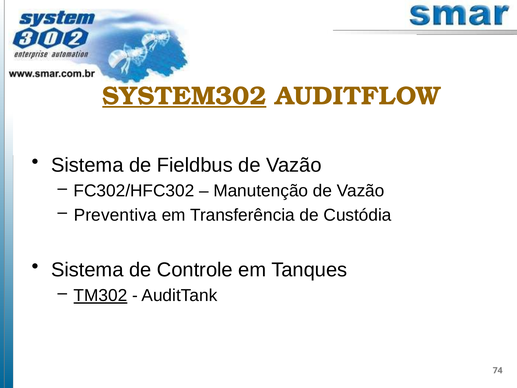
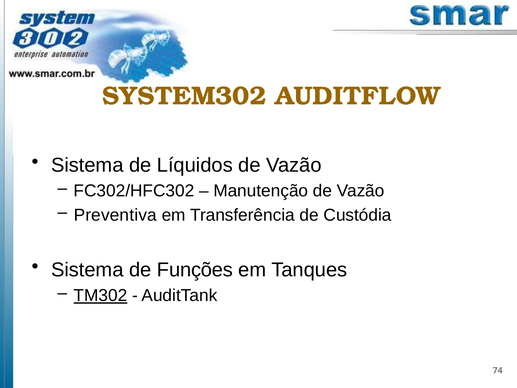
SYSTEM302 underline: present -> none (184, 96)
Fieldbus: Fieldbus -> Líquidos (195, 165)
Controle: Controle -> Funções (195, 270)
